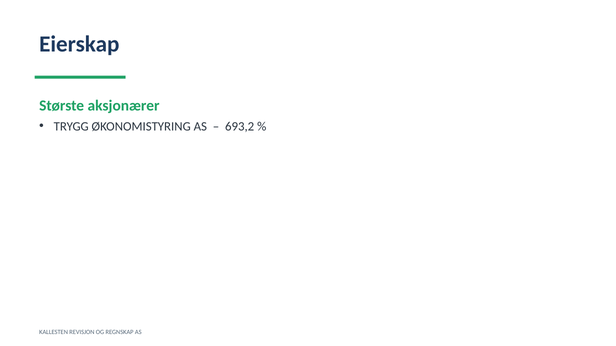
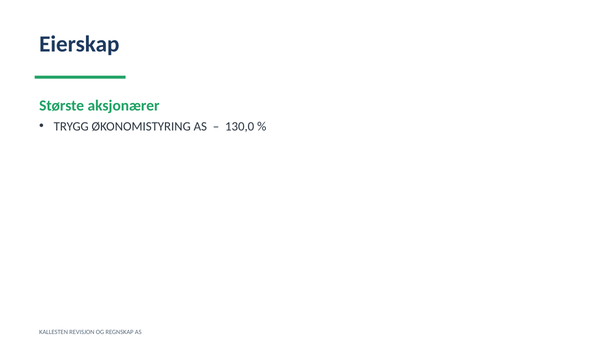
693,2: 693,2 -> 130,0 (240, 127)
